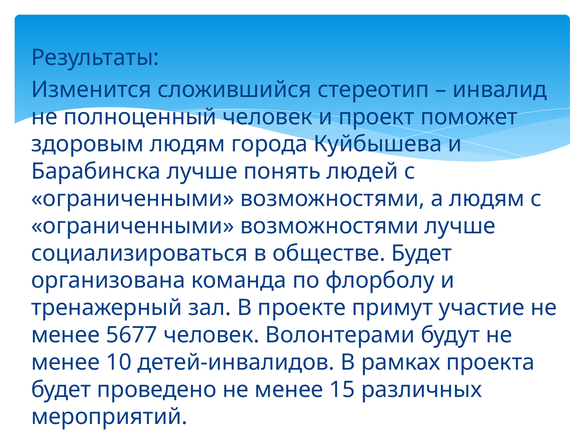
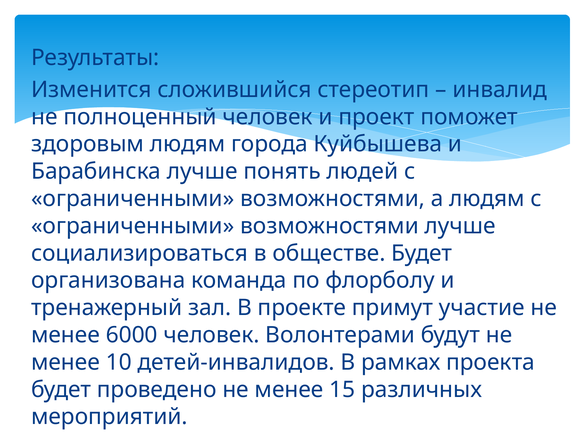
5677: 5677 -> 6000 (132, 335)
